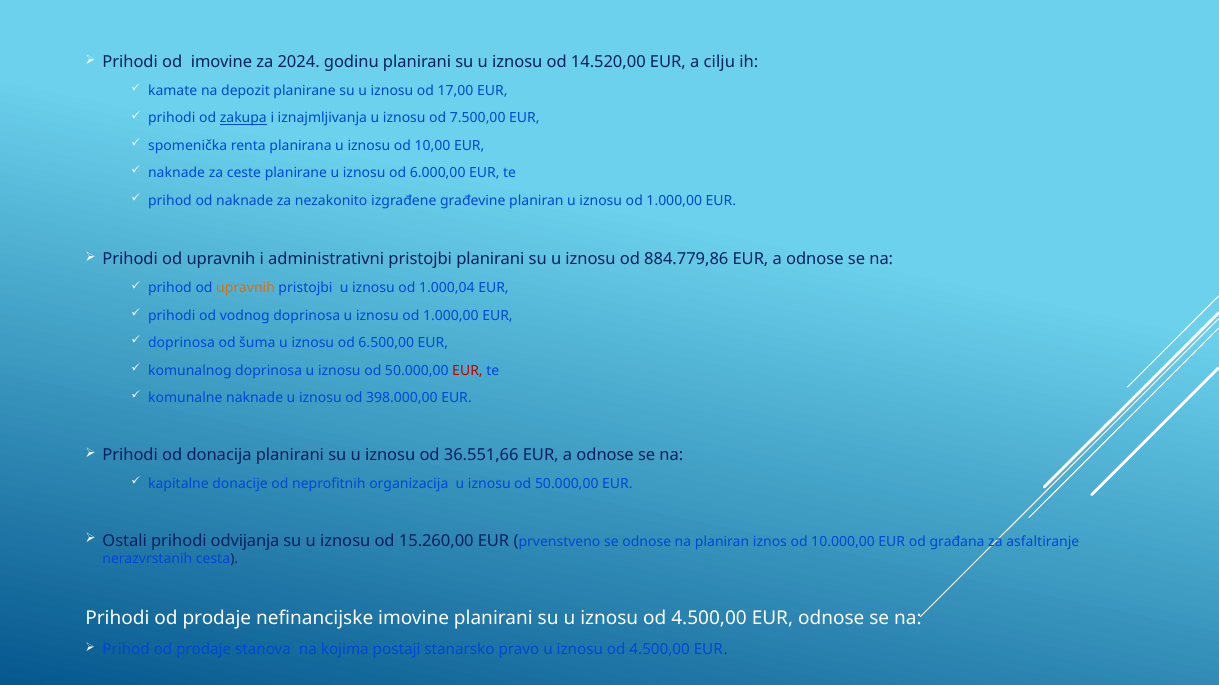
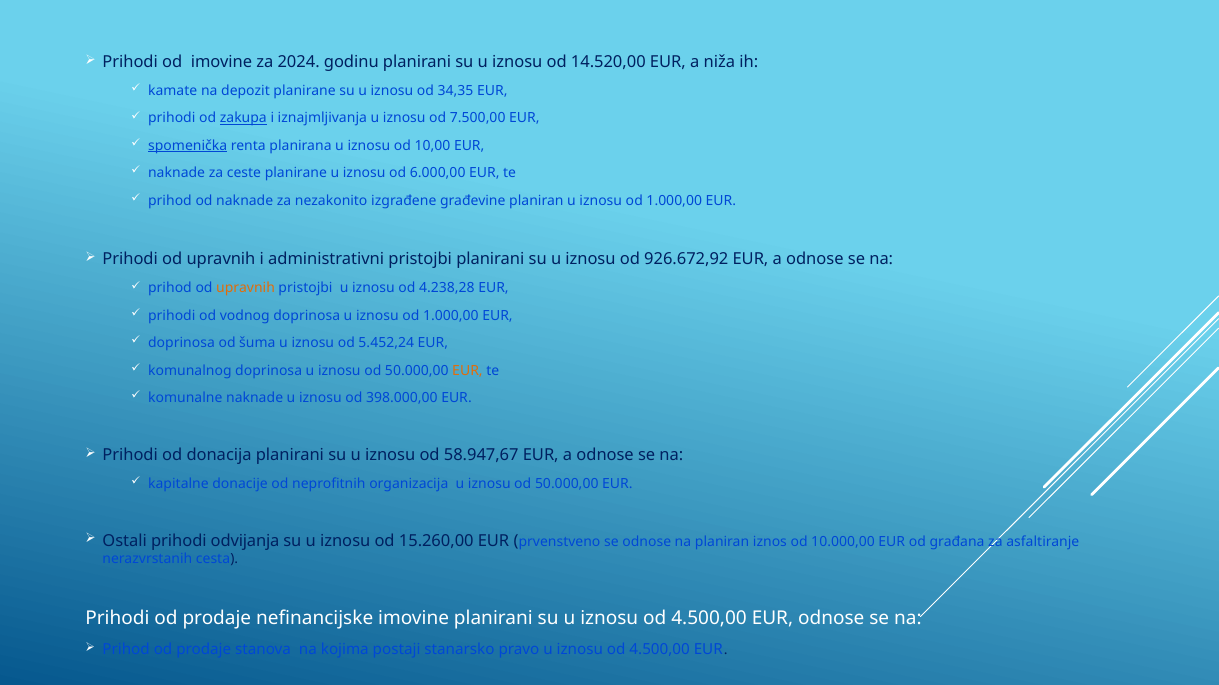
cilju: cilju -> niža (719, 62)
17,00: 17,00 -> 34,35 (456, 91)
spomenička underline: none -> present (188, 146)
884.779,86: 884.779,86 -> 926.672,92 (686, 260)
1.000,04: 1.000,04 -> 4.238,28 (447, 289)
6.500,00: 6.500,00 -> 5.452,24 (386, 343)
EUR colour: red -> orange (467, 371)
36.551,66: 36.551,66 -> 58.947,67 (481, 456)
